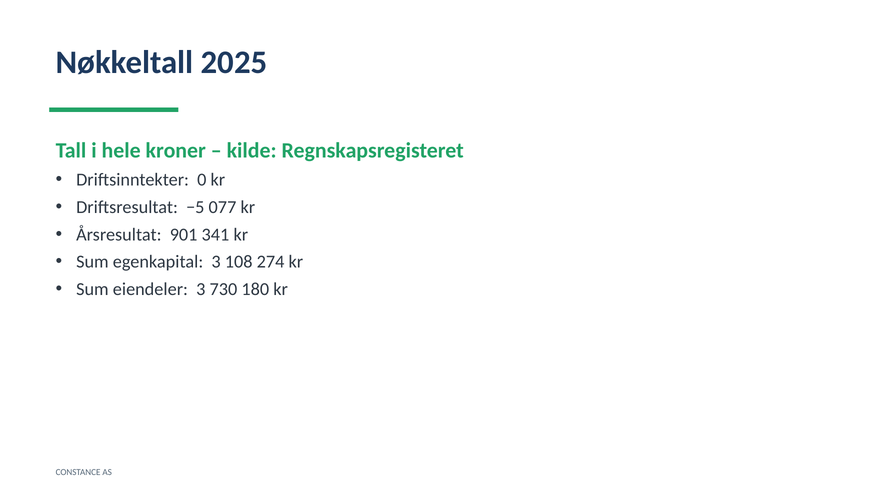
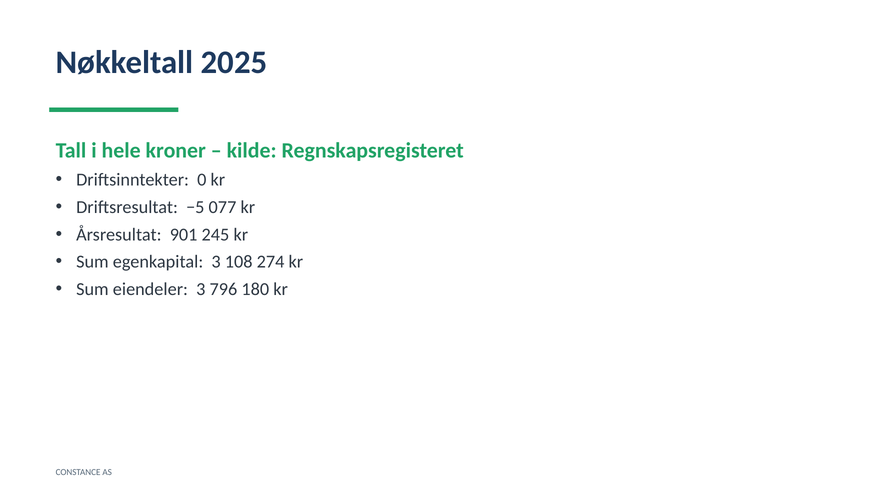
341: 341 -> 245 (215, 235)
730: 730 -> 796 (223, 289)
